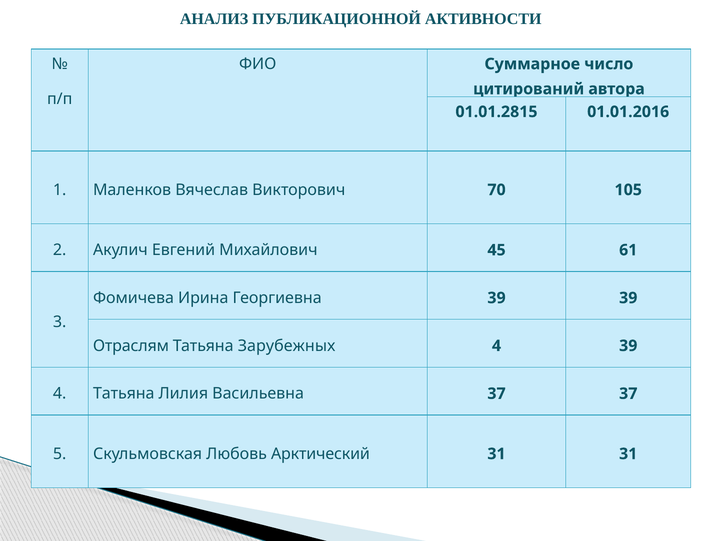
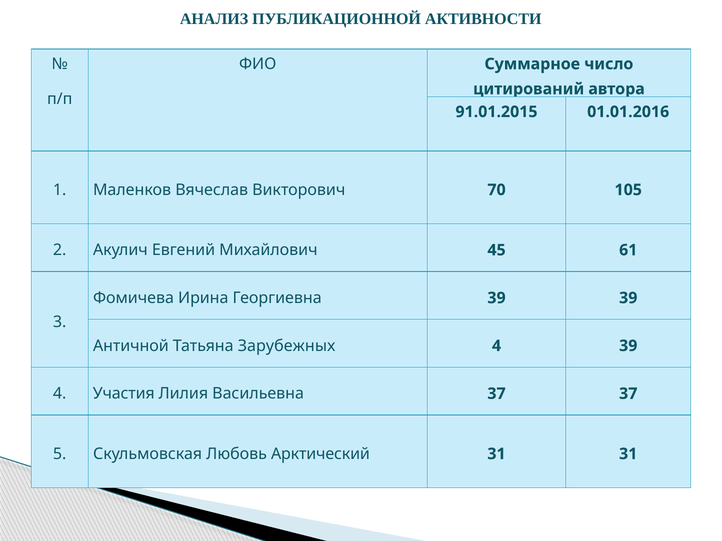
01.01.2815: 01.01.2815 -> 91.01.2015 (496, 112)
Отраслям: Отраслям -> Античной (131, 346)
4 Татьяна: Татьяна -> Участия (124, 394)
